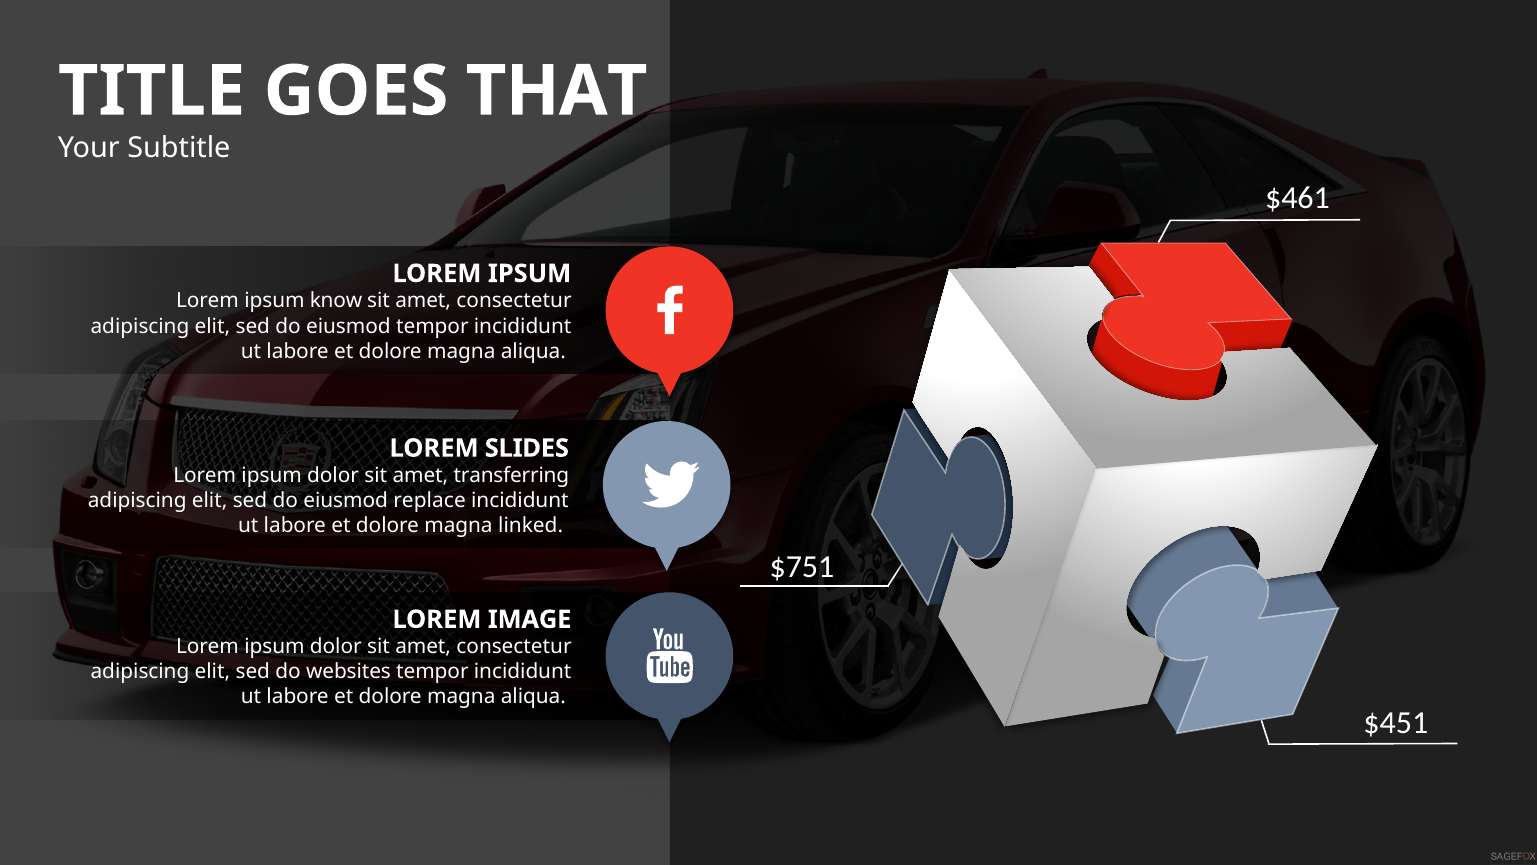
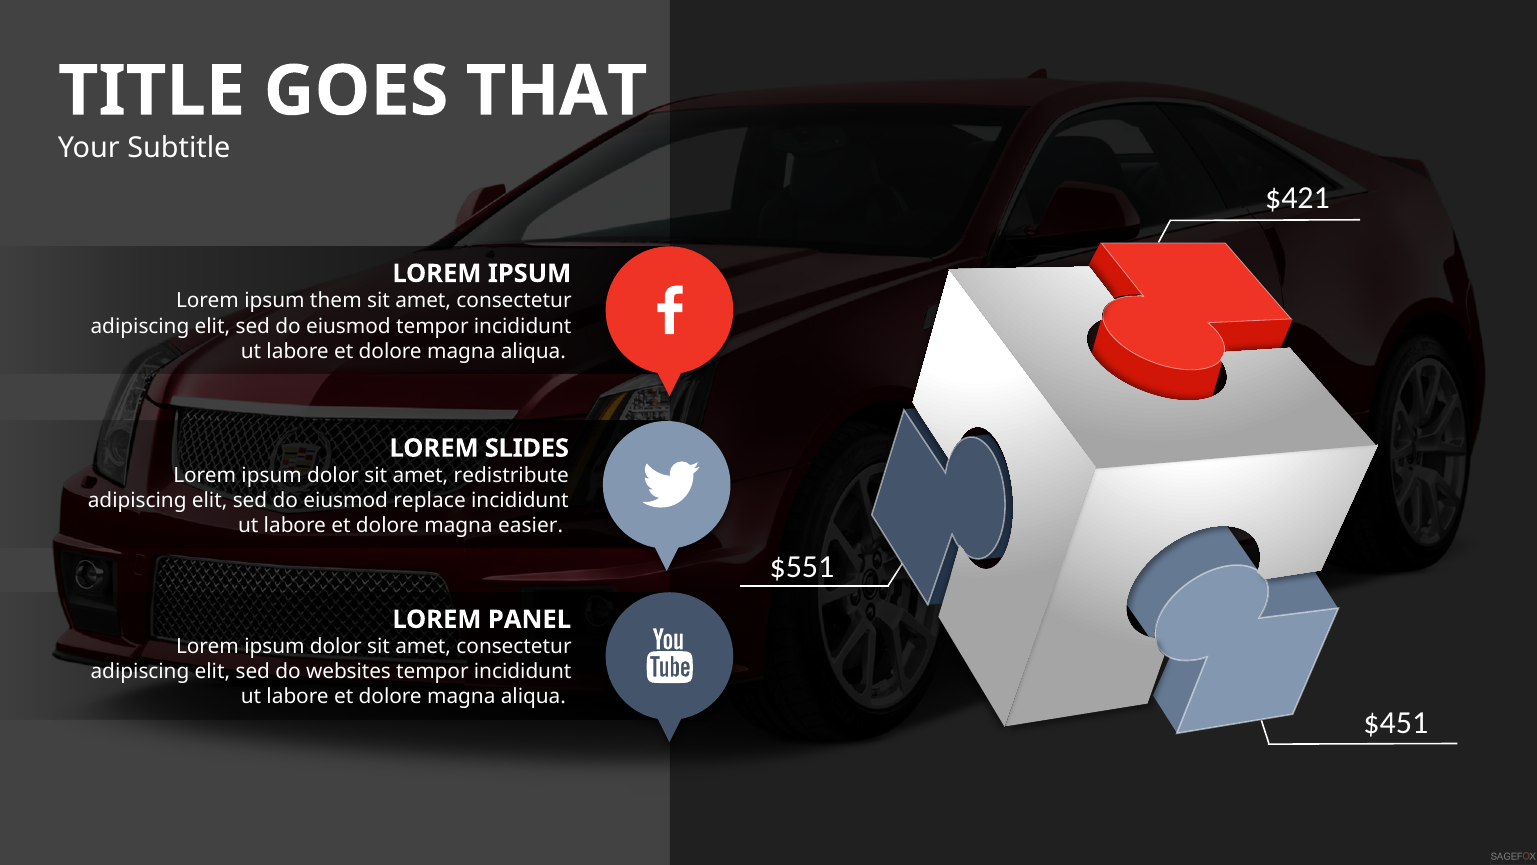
$461: $461 -> $421 (1297, 198)
know: know -> them (336, 301)
transferring: transferring -> redistribute (511, 476)
linked: linked -> easier (531, 526)
$751: $751 -> $551 (802, 566)
IMAGE: IMAGE -> PANEL (529, 619)
